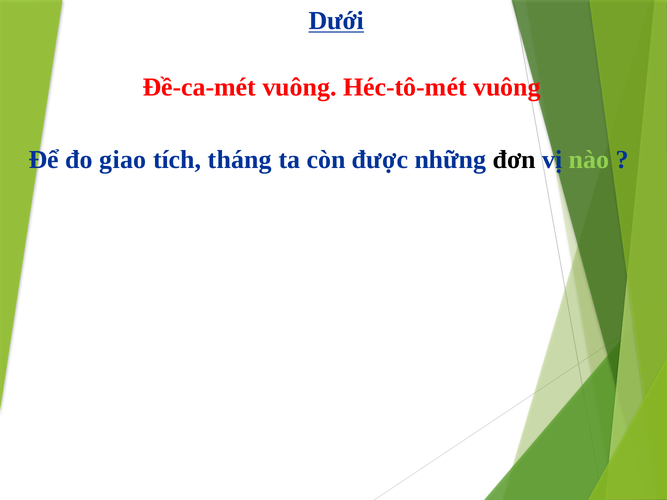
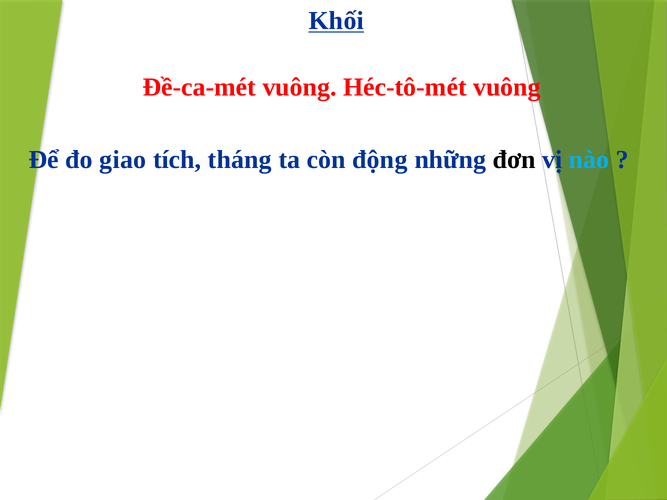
Dưới: Dưới -> Khối (336, 21)
được: được -> động (380, 160)
nào colour: light green -> light blue (589, 160)
